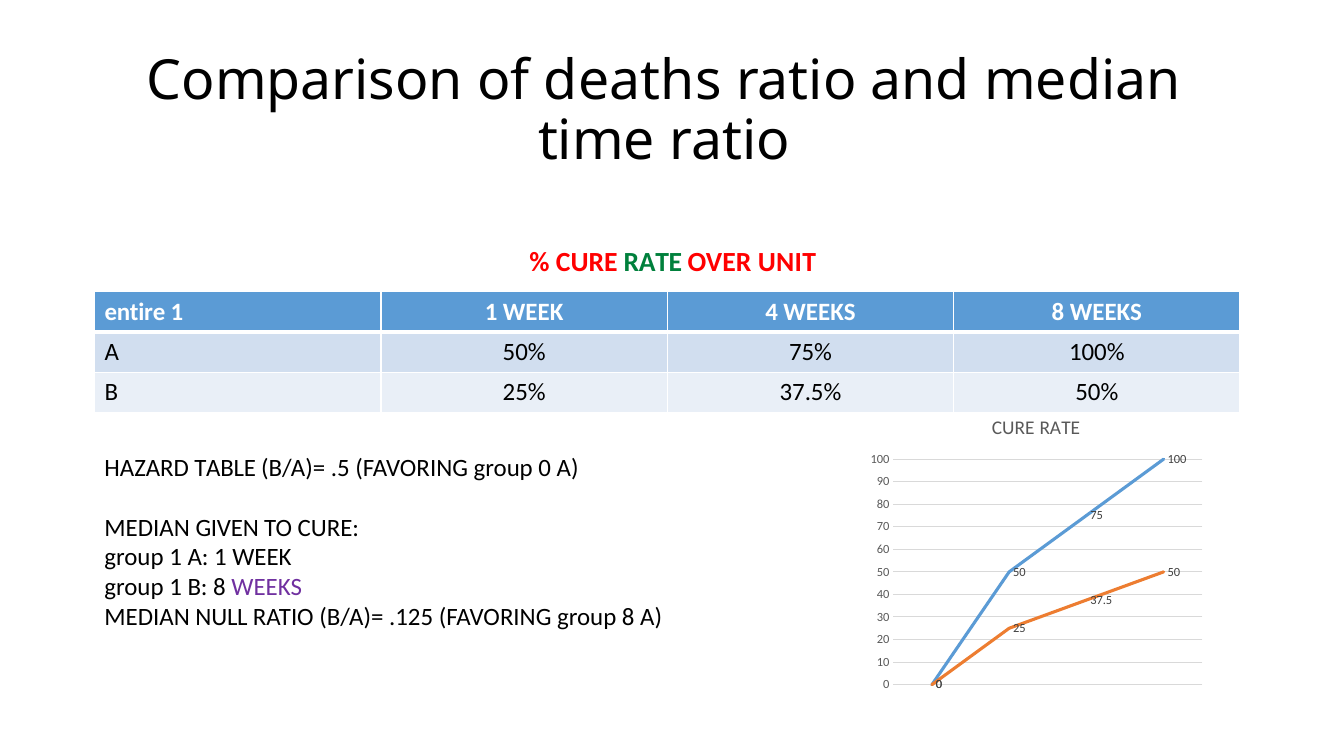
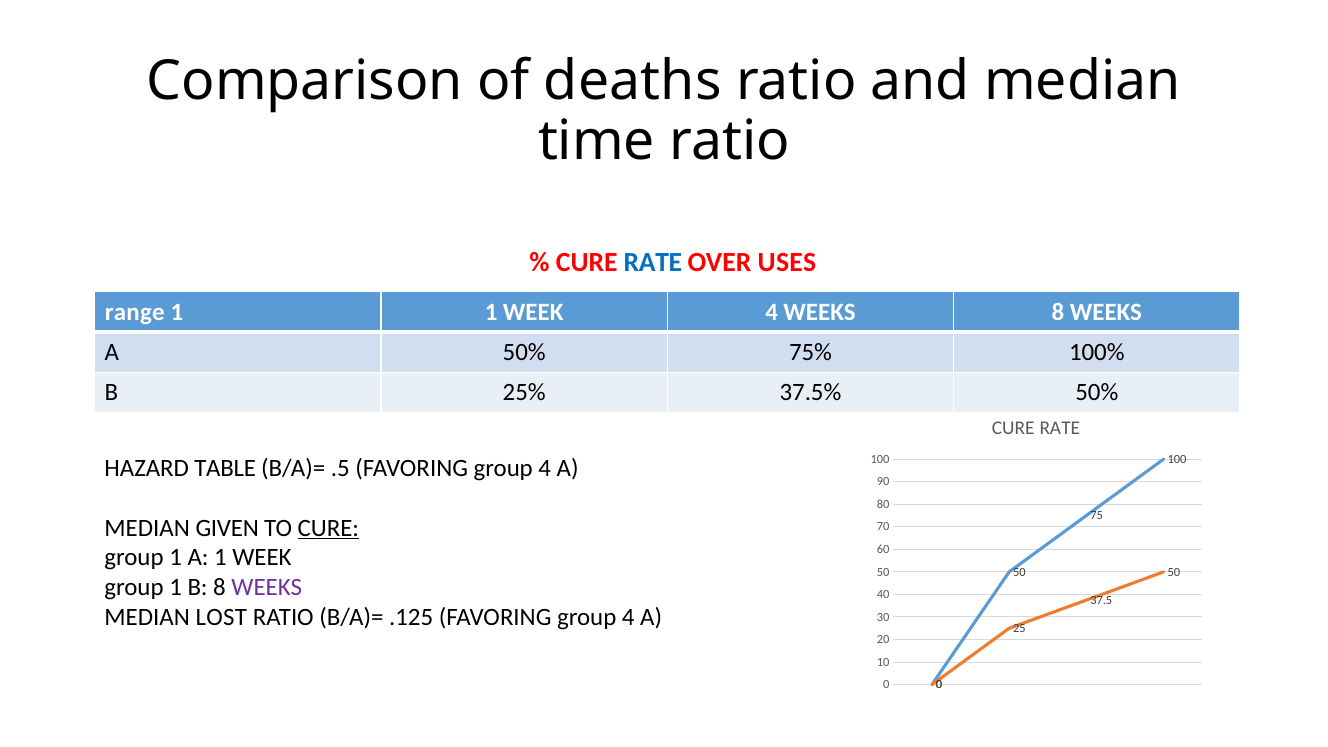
RATE colour: green -> blue (653, 262)
UNIT: UNIT -> USES (787, 262)
entire: entire -> range (135, 312)
.5 FAVORING group 0: 0 -> 4 (545, 468)
CURE underline: none -> present (328, 528)
NULL: NULL -> LOST (221, 617)
.125 FAVORING group 8: 8 -> 4 (628, 617)
